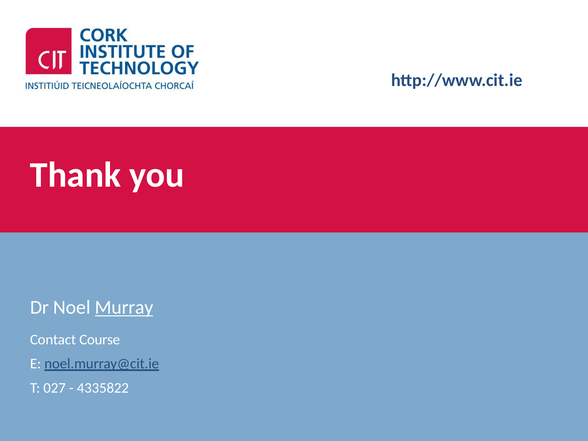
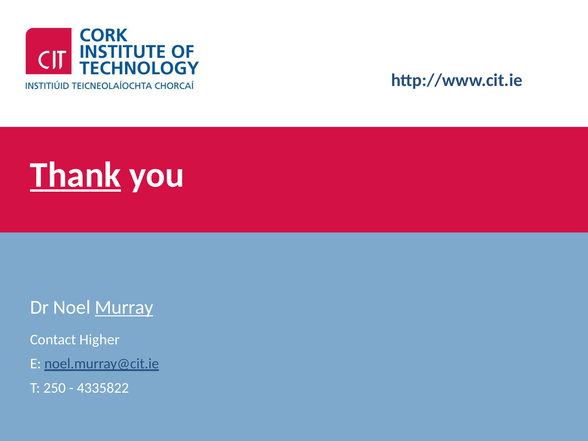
Thank underline: none -> present (76, 175)
Course: Course -> Higher (100, 340)
027: 027 -> 250 (55, 388)
